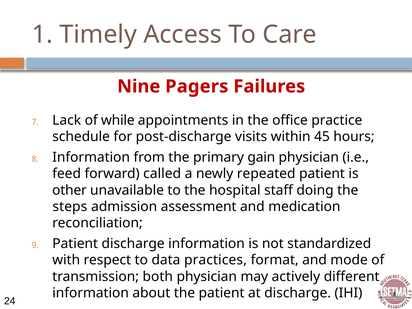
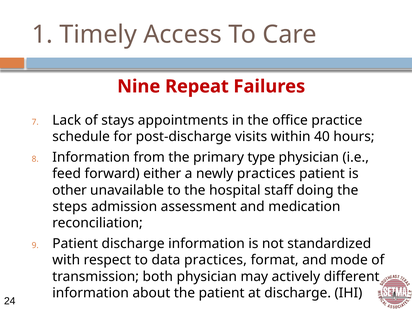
Pagers: Pagers -> Repeat (197, 86)
while: while -> stays (118, 120)
45: 45 -> 40 (322, 137)
gain: gain -> type (261, 157)
called: called -> either (162, 174)
newly repeated: repeated -> practices (266, 174)
